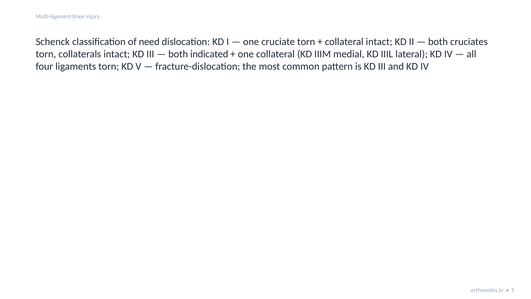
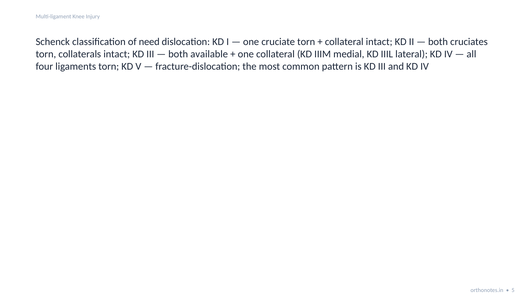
indicated: indicated -> available (209, 54)
